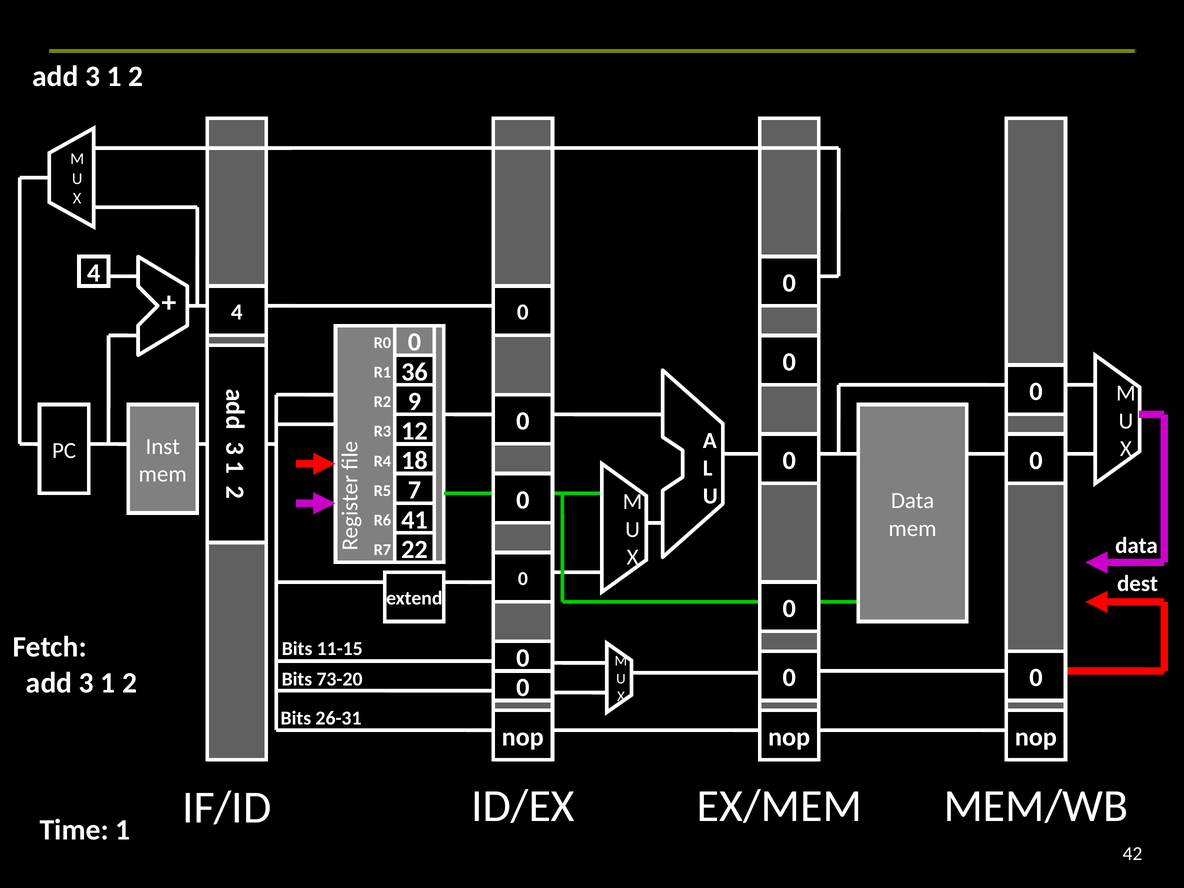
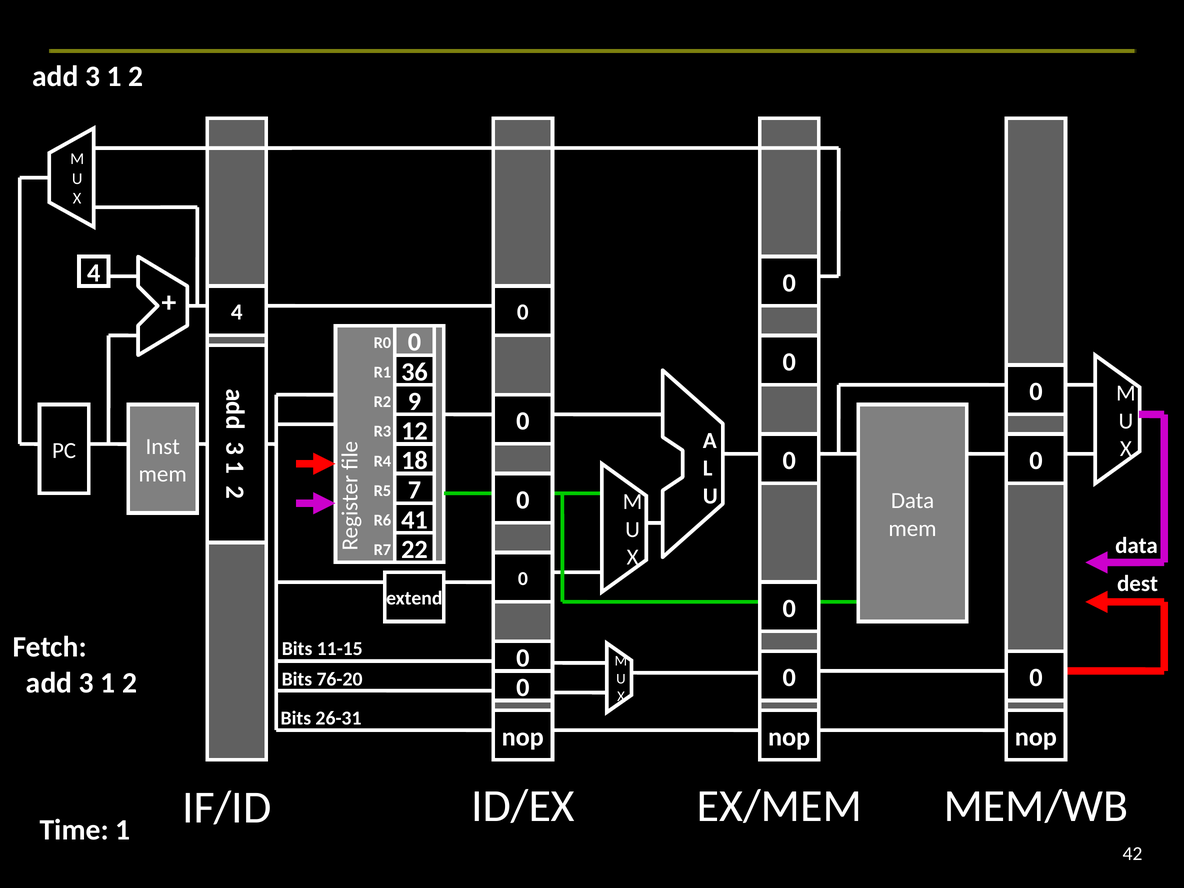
73-20: 73-20 -> 76-20 (340, 679)
